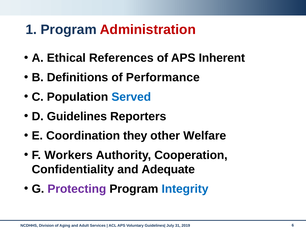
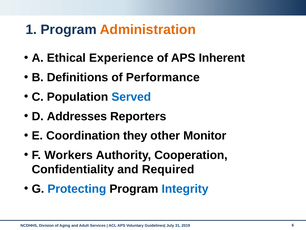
Administration colour: red -> orange (148, 30)
References: References -> Experience (121, 58)
Guidelines: Guidelines -> Addresses (77, 116)
Welfare: Welfare -> Monitor (205, 135)
Adequate: Adequate -> Required (168, 169)
Protecting colour: purple -> blue (77, 189)
